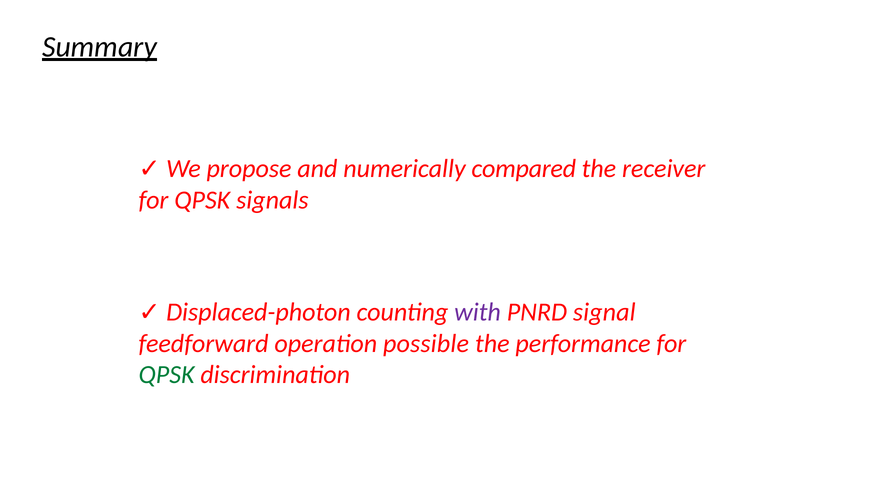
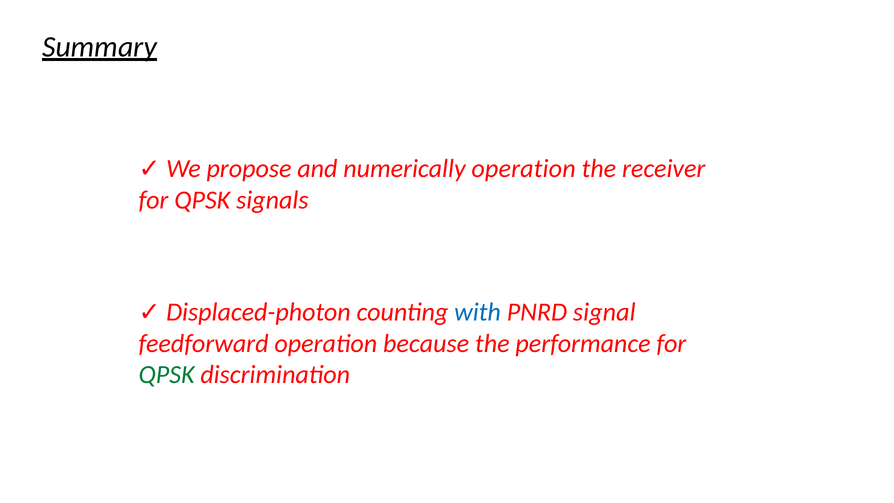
numerically compared: compared -> operation (524, 169)
with colour: purple -> blue (478, 312)
possible: possible -> because (426, 343)
